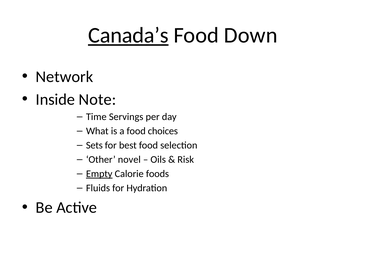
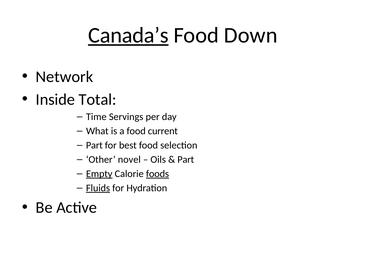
Note: Note -> Total (98, 100)
choices: choices -> current (163, 131)
Sets: Sets -> Part (94, 146)
Risk: Risk -> Part (186, 160)
foods underline: none -> present (157, 174)
Fluids underline: none -> present (98, 188)
